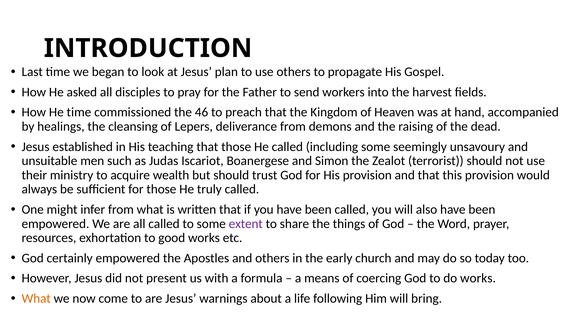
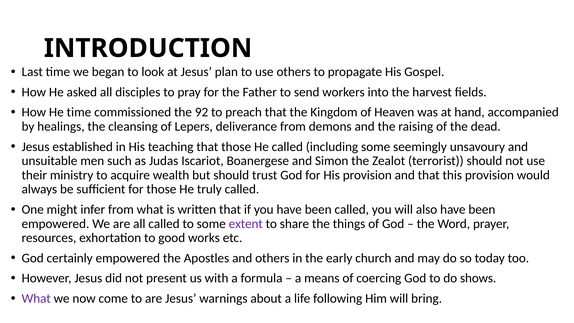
46: 46 -> 92 (202, 112)
do works: works -> shows (478, 278)
What colour: orange -> purple (36, 298)
